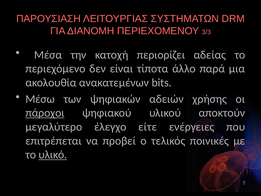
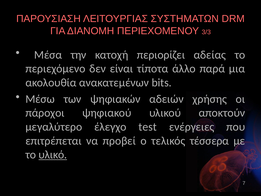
πάροχοι underline: present -> none (45, 113)
είτε: είτε -> test (148, 127)
ποινικές: ποινικές -> τέσσερα (209, 141)
